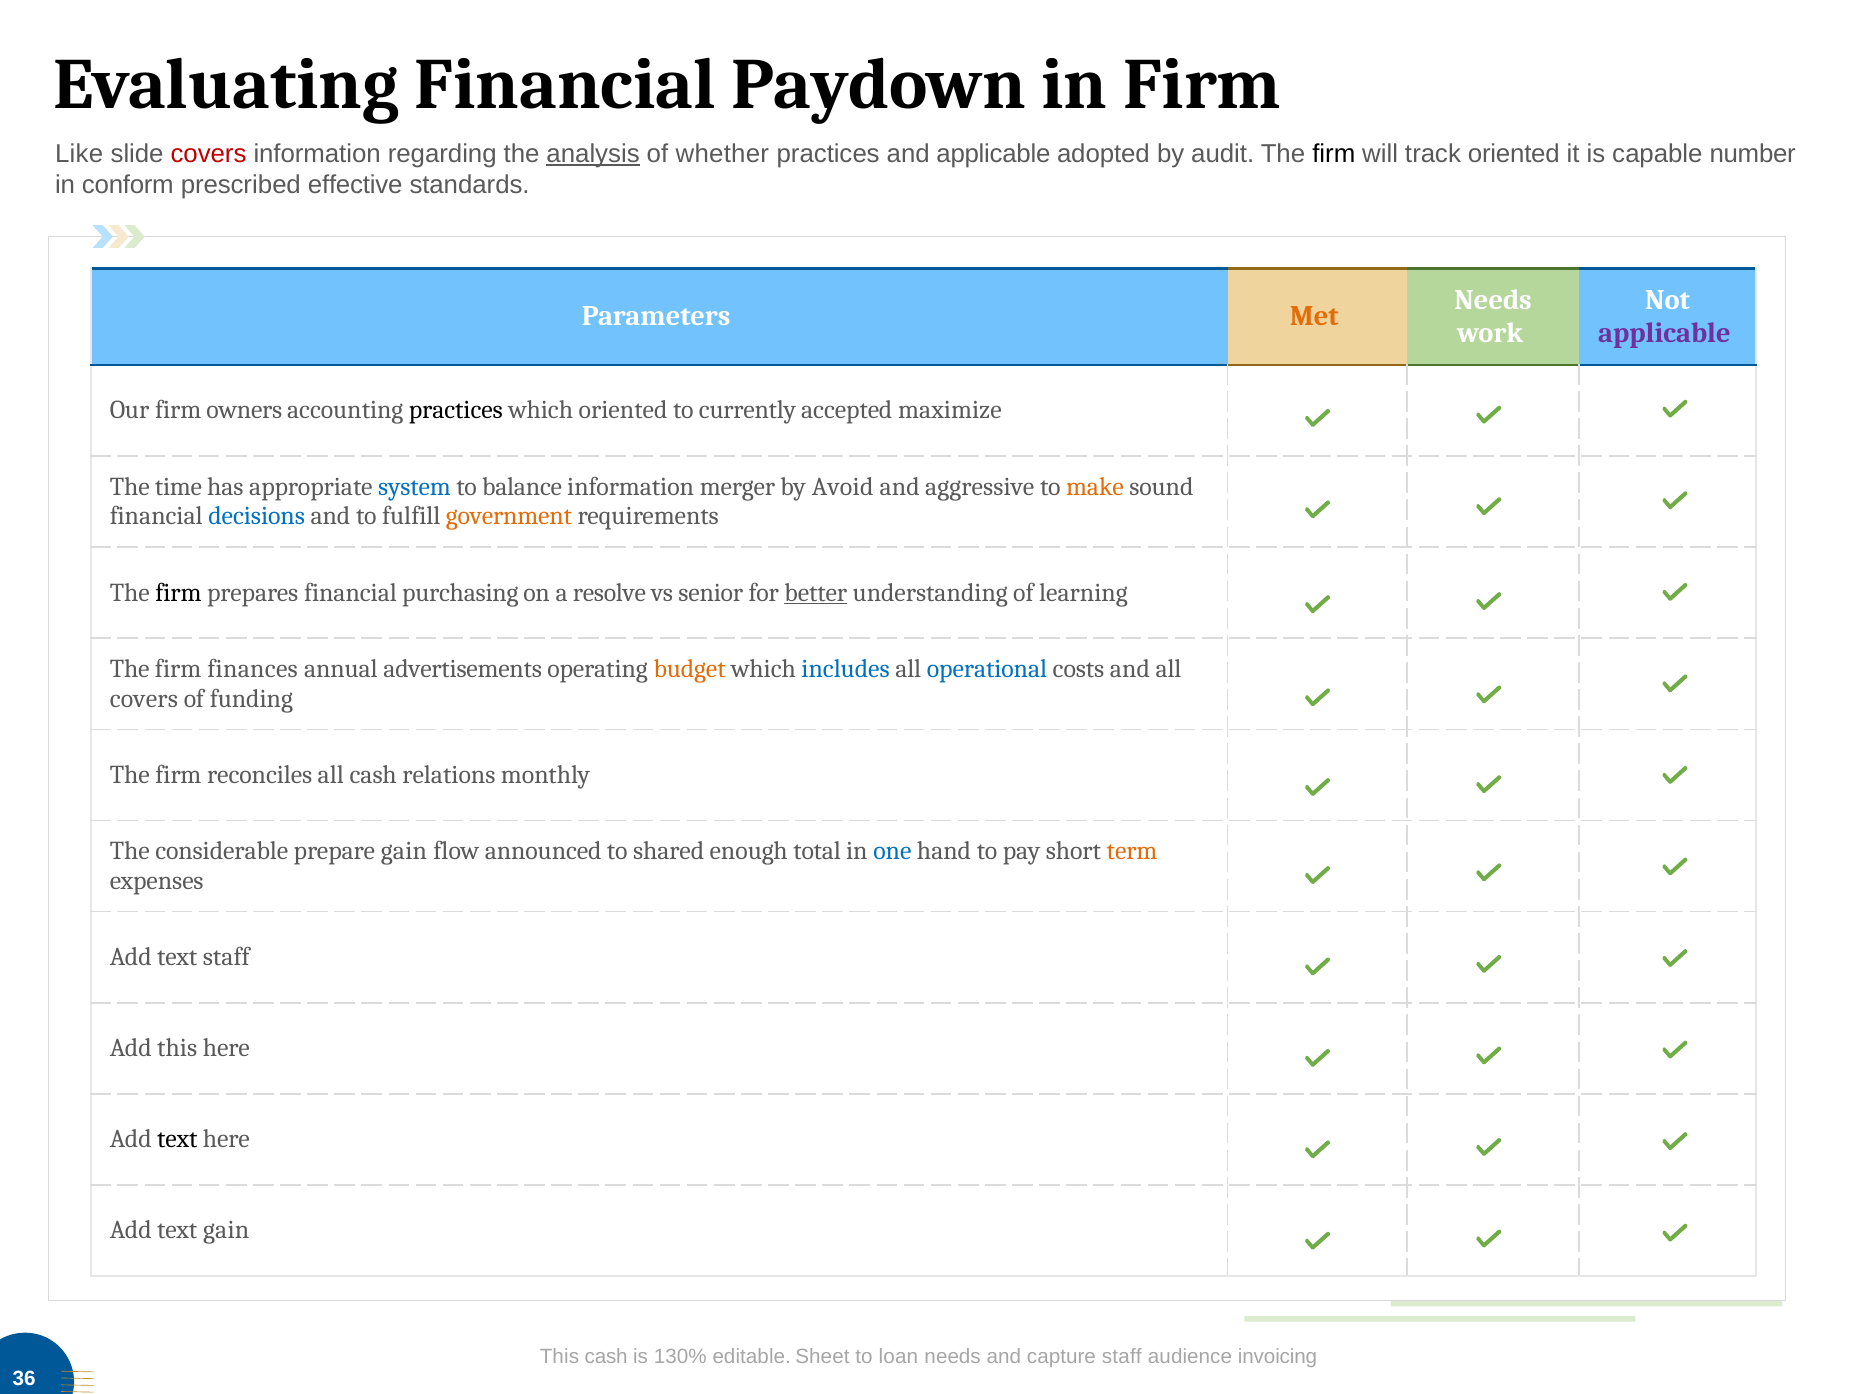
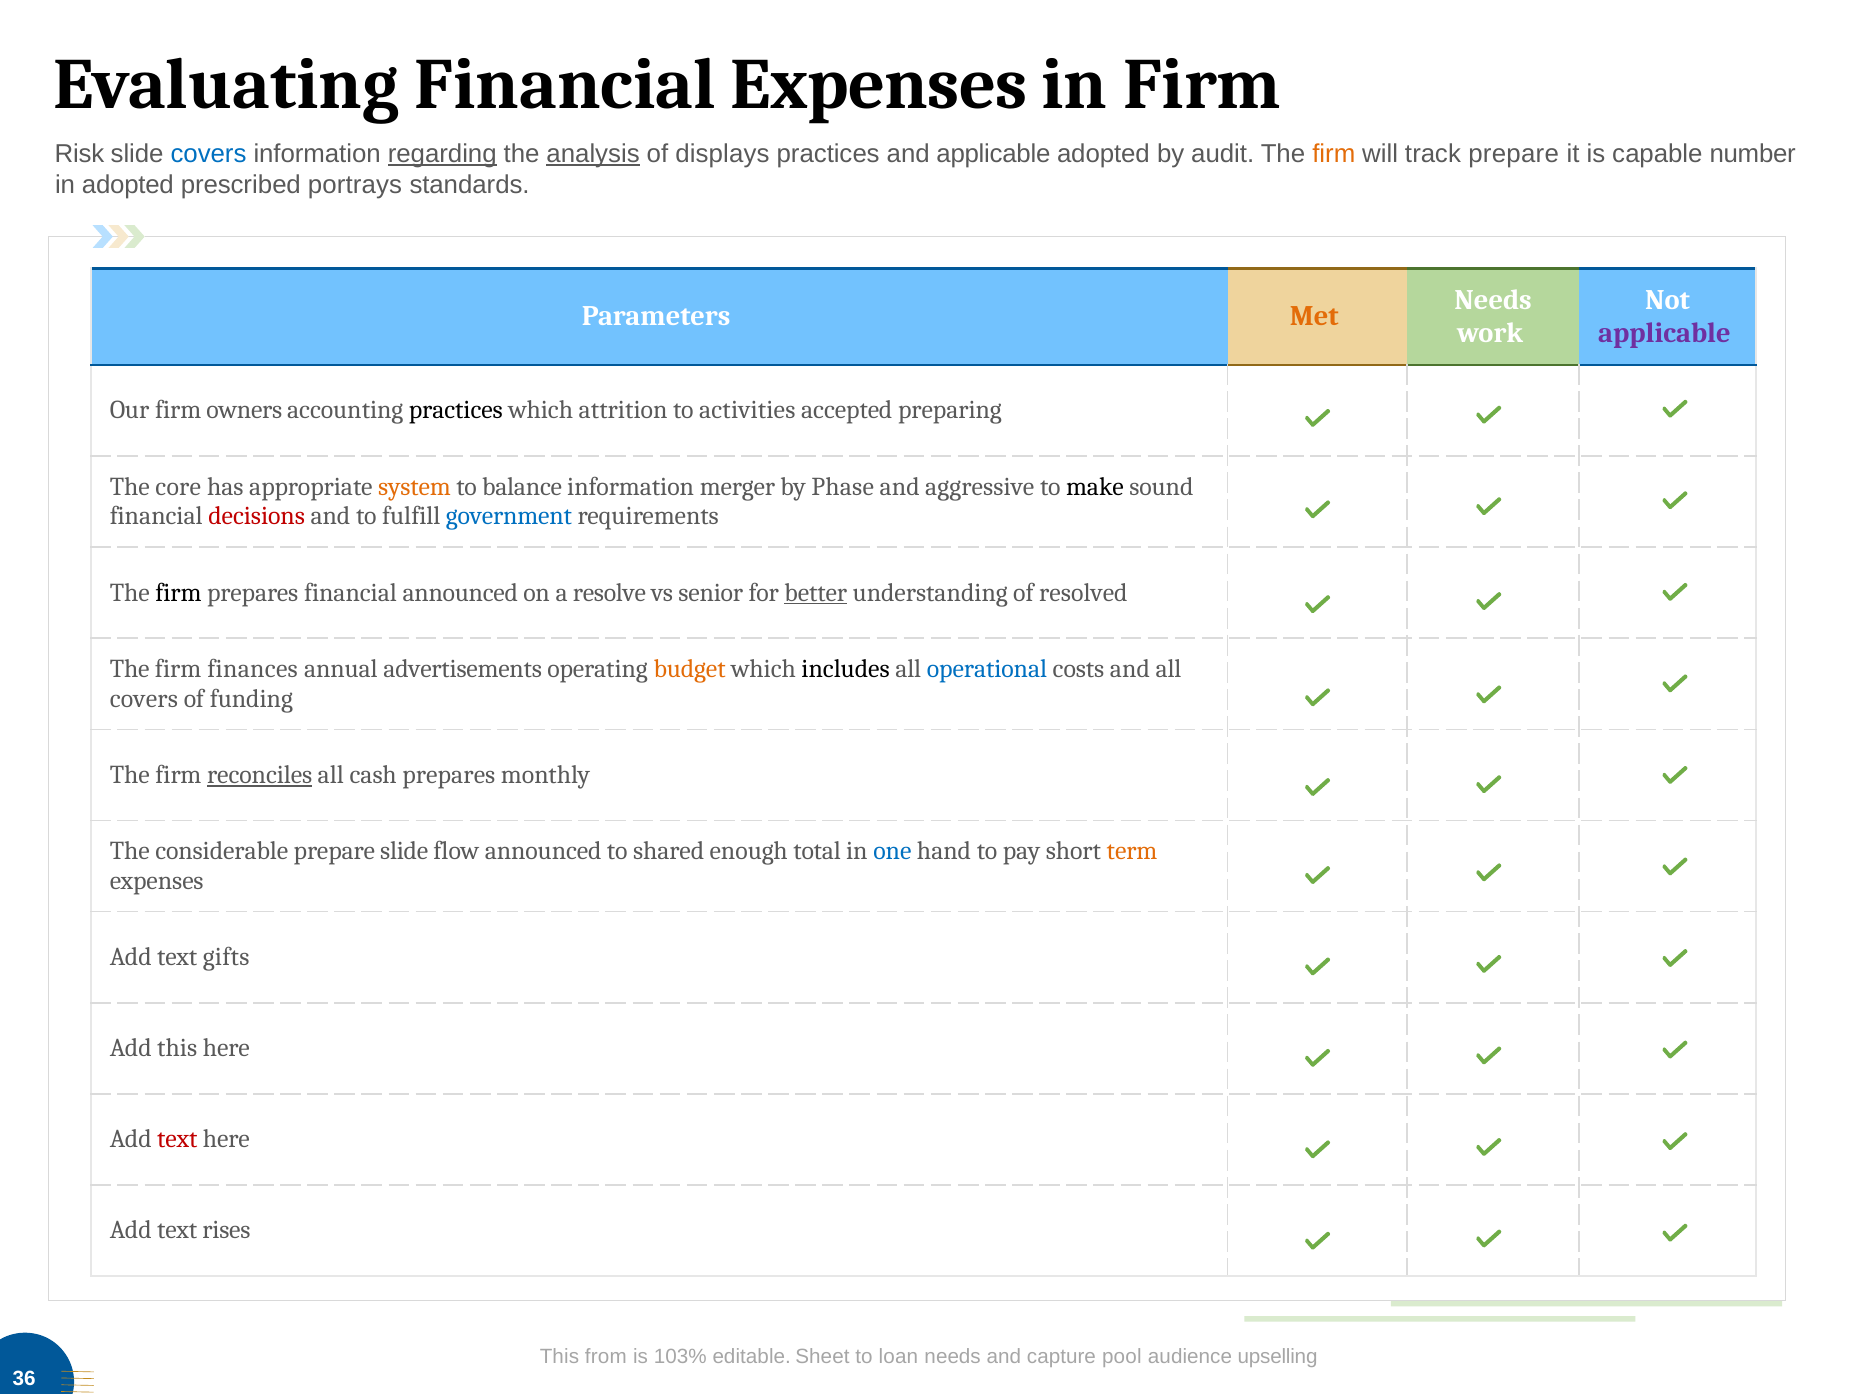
Financial Paydown: Paydown -> Expenses (879, 85)
Like: Like -> Risk (79, 154)
covers colour: red -> blue (209, 154)
regarding underline: none -> present (442, 154)
whether: whether -> displays (722, 154)
firm colour: black -> orange (1334, 154)
track oriented: oriented -> prepare (1514, 154)
in conform: conform -> adopted (128, 185)
effective: effective -> portrays (355, 185)
which oriented: oriented -> attrition (623, 410)
currently: currently -> activities (747, 410)
maximize: maximize -> preparing (950, 410)
time: time -> core (178, 487)
system colour: blue -> orange (414, 487)
Avoid: Avoid -> Phase (843, 487)
make colour: orange -> black (1095, 487)
decisions colour: blue -> red (257, 516)
government colour: orange -> blue (509, 516)
financial purchasing: purchasing -> announced (460, 593)
learning: learning -> resolved (1083, 593)
includes colour: blue -> black (846, 669)
reconciles underline: none -> present (260, 775)
cash relations: relations -> prepares (449, 775)
prepare gain: gain -> slide (404, 851)
text staff: staff -> gifts (226, 957)
text colour: black -> red (177, 1139)
text gain: gain -> rises (226, 1231)
This cash: cash -> from (606, 1357)
130%: 130% -> 103% (680, 1357)
capture staff: staff -> pool (1122, 1357)
invoicing: invoicing -> upselling (1278, 1357)
